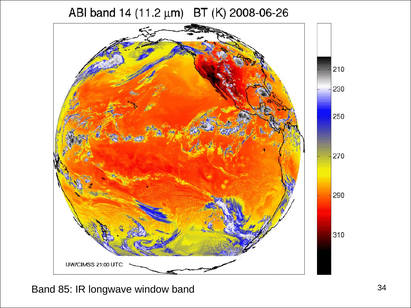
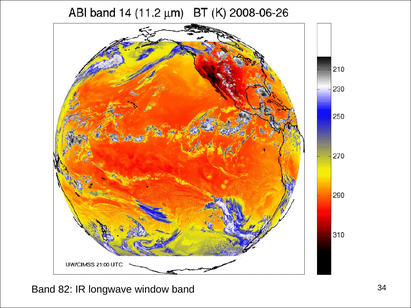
85: 85 -> 82 (65, 290)
